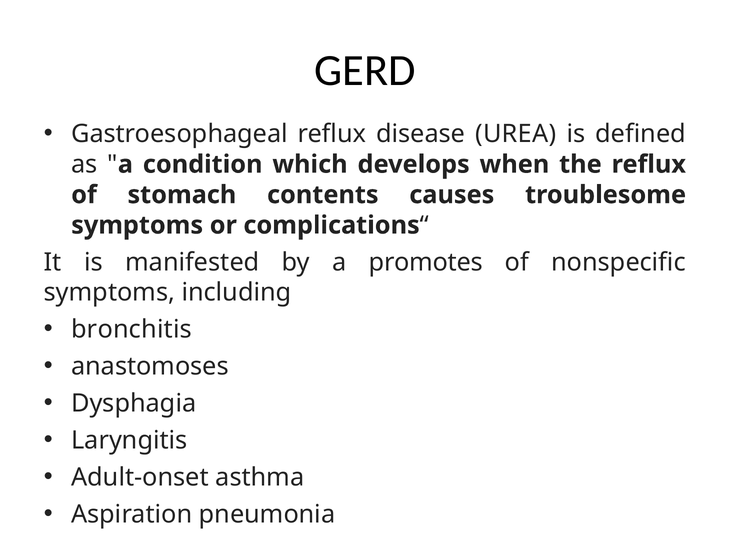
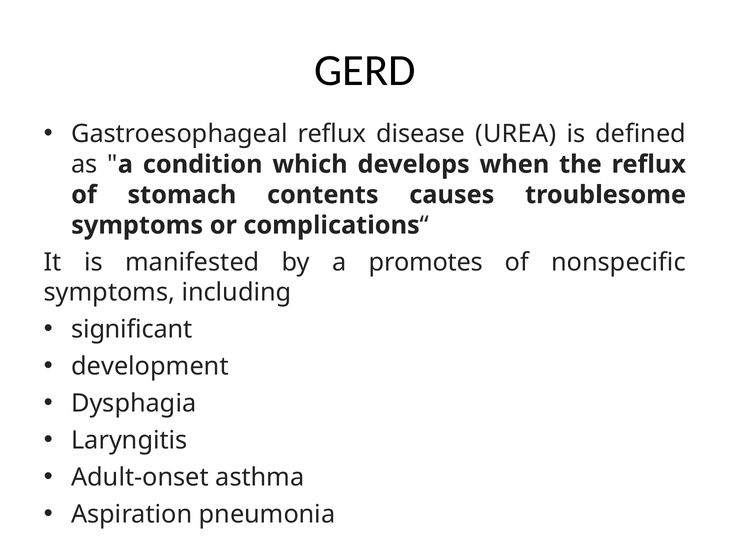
bronchitis: bronchitis -> significant (132, 329)
anastomoses: anastomoses -> development (150, 366)
